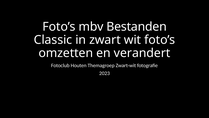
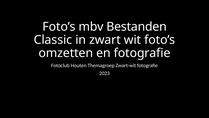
en verandert: verandert -> fotografie (142, 53)
